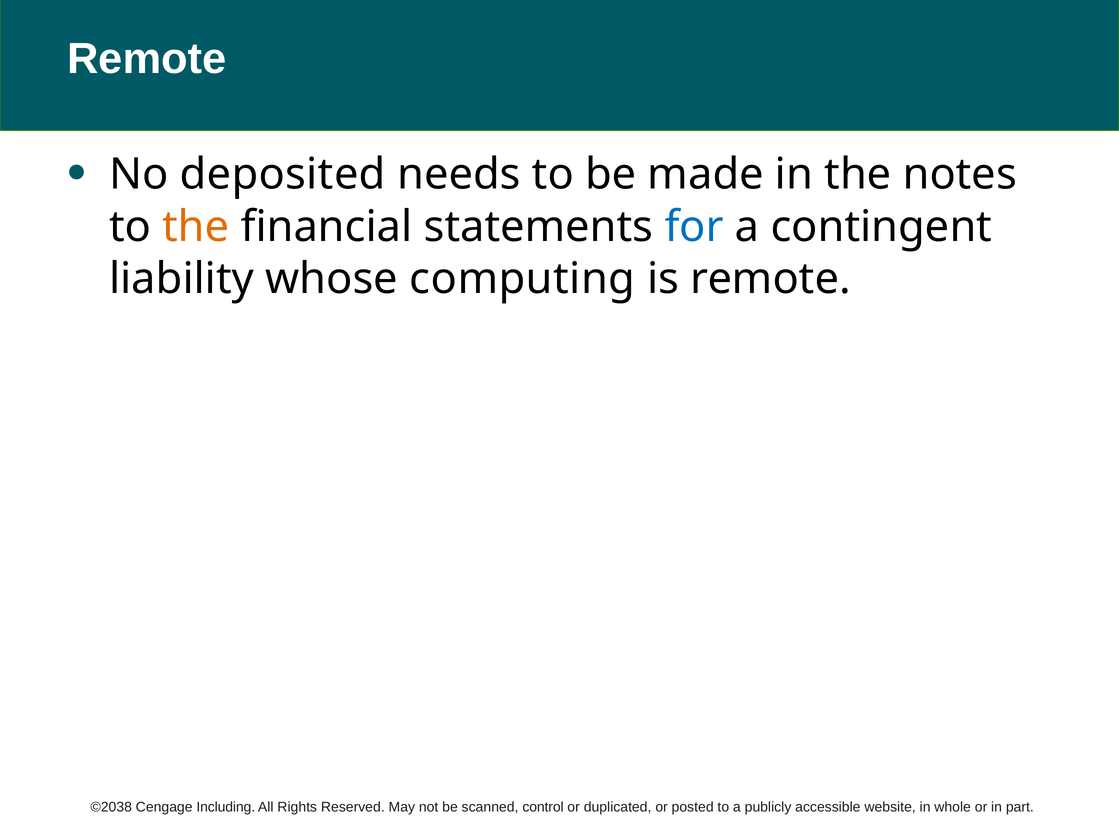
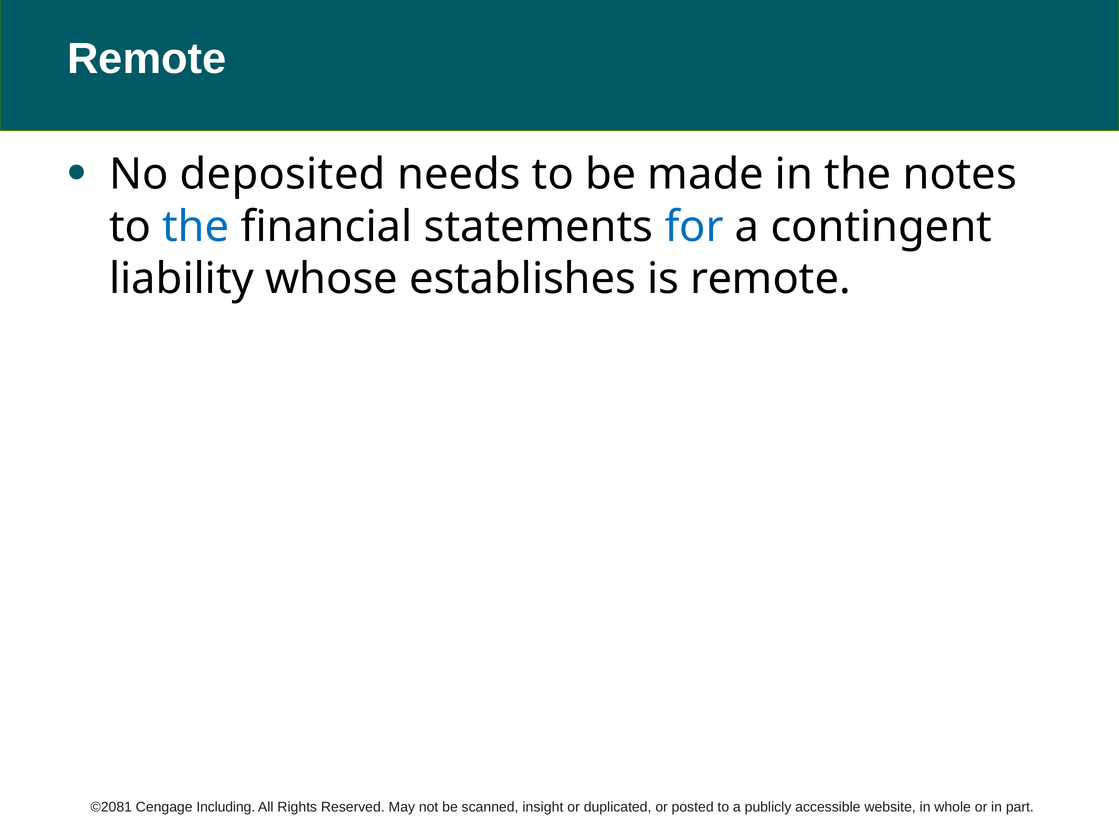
the colour: orange -> blue (196, 227)
computing: computing -> establishes (523, 279)
©2038: ©2038 -> ©2081 (111, 808)
control: control -> insight (543, 808)
